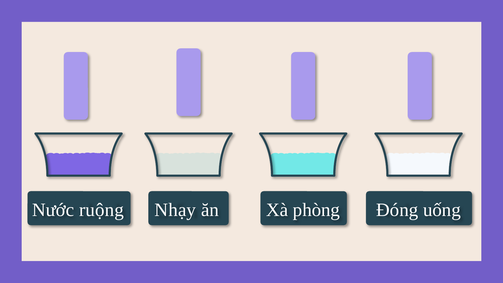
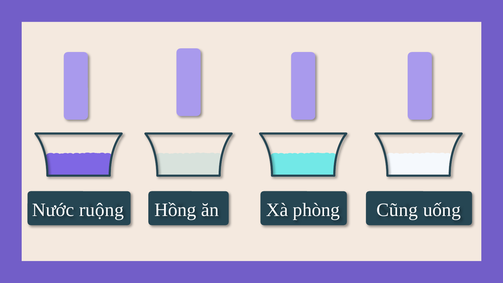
Nhạy: Nhạy -> Hồng (175, 210)
Đóng: Đóng -> Cũng (397, 210)
